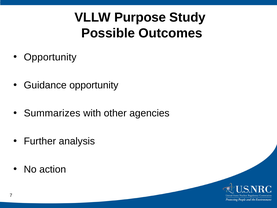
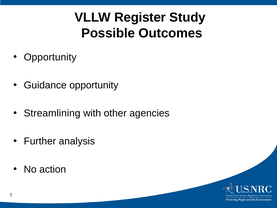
Purpose: Purpose -> Register (140, 17)
Summarizes: Summarizes -> Streamlining (52, 113)
